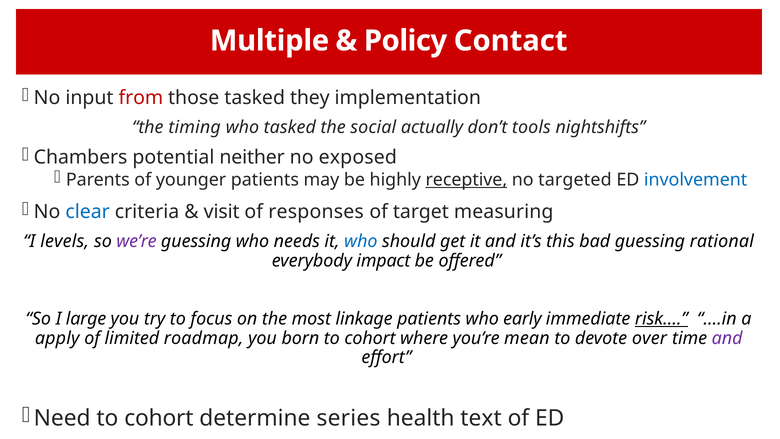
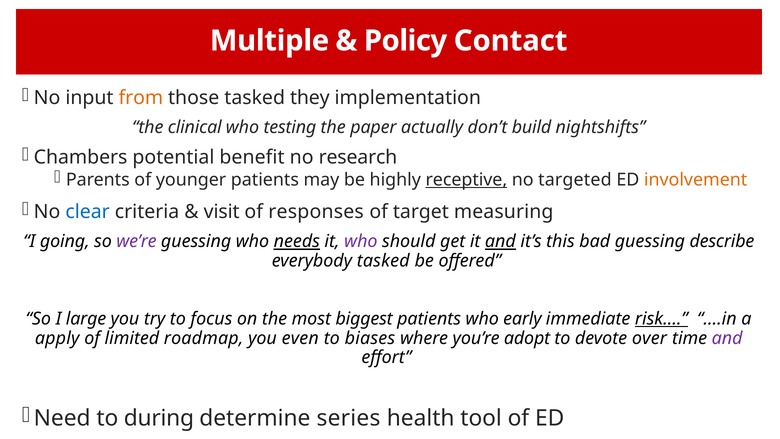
from colour: red -> orange (141, 98)
timing: timing -> clinical (195, 127)
who tasked: tasked -> testing (290, 127)
social: social -> paper (373, 127)
tools: tools -> build (532, 127)
neither: neither -> benefit (252, 157)
exposed: exposed -> research (358, 157)
involvement colour: blue -> orange (696, 180)
levels: levels -> going (65, 241)
needs underline: none -> present (297, 241)
who colour: blue -> purple (361, 241)
and underline: none -> present (500, 241)
rational: rational -> describe (722, 241)
everybody impact: impact -> tasked (383, 261)
linkage: linkage -> biggest (364, 319)
born: born -> even (300, 338)
cohort: cohort -> biases (370, 338)
mean: mean -> adopt (527, 338)
Need to cohort: cohort -> during (159, 418)
text: text -> tool (481, 418)
